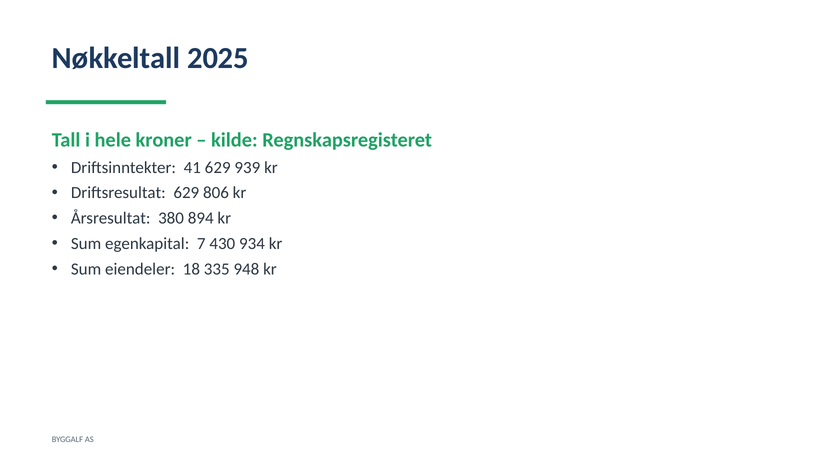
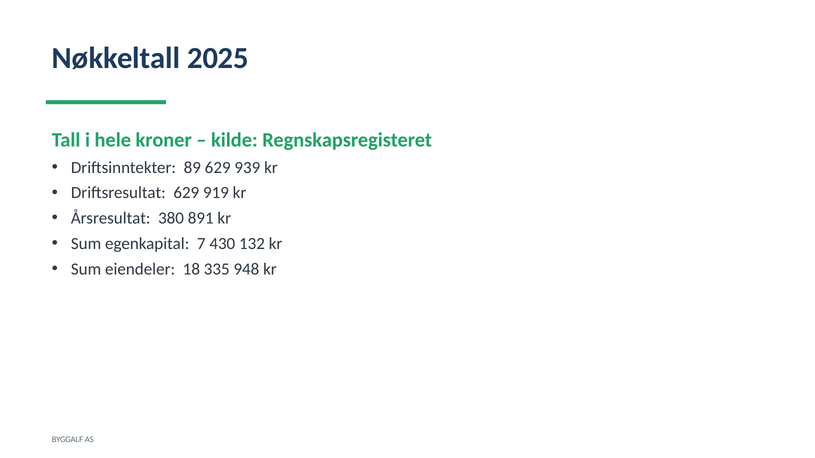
41: 41 -> 89 (192, 168)
806: 806 -> 919 (216, 193)
894: 894 -> 891 (201, 219)
934: 934 -> 132 (252, 244)
